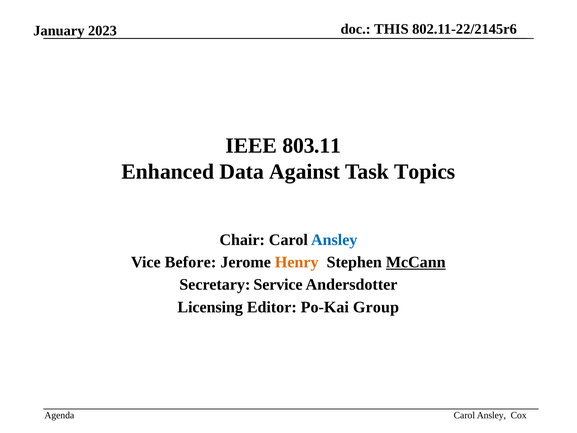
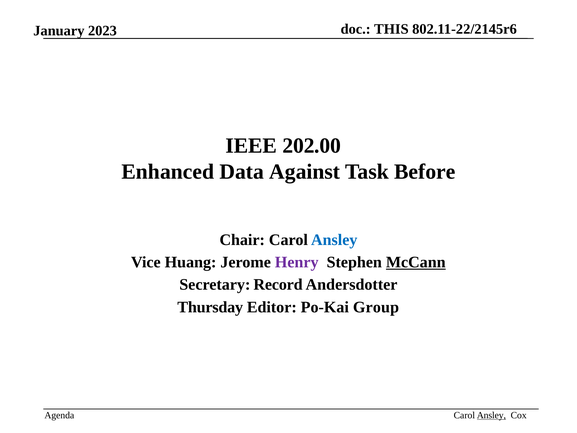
803.11: 803.11 -> 202.00 (312, 145)
Topics: Topics -> Before (425, 171)
Before: Before -> Huang (191, 262)
Henry colour: orange -> purple (297, 262)
Service: Service -> Record (278, 285)
Licensing: Licensing -> Thursday (210, 307)
Ansley underline: none -> present (491, 415)
